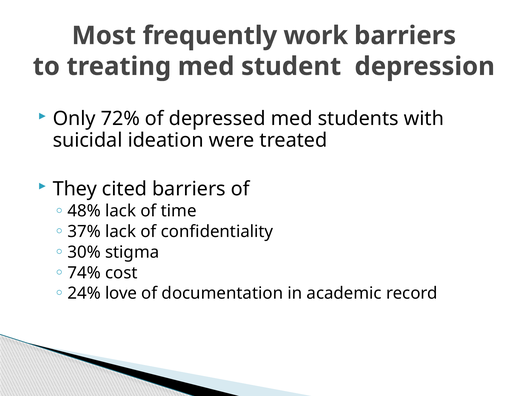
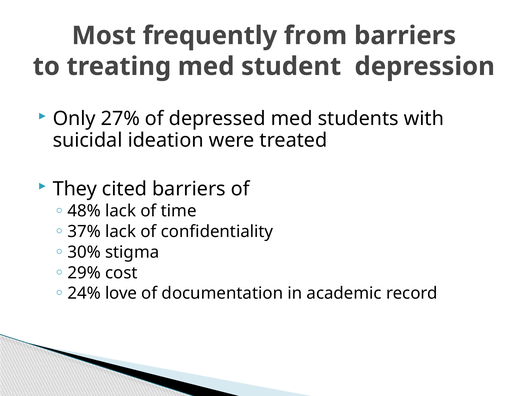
work: work -> from (316, 36)
72%: 72% -> 27% (120, 119)
74%: 74% -> 29% (84, 273)
